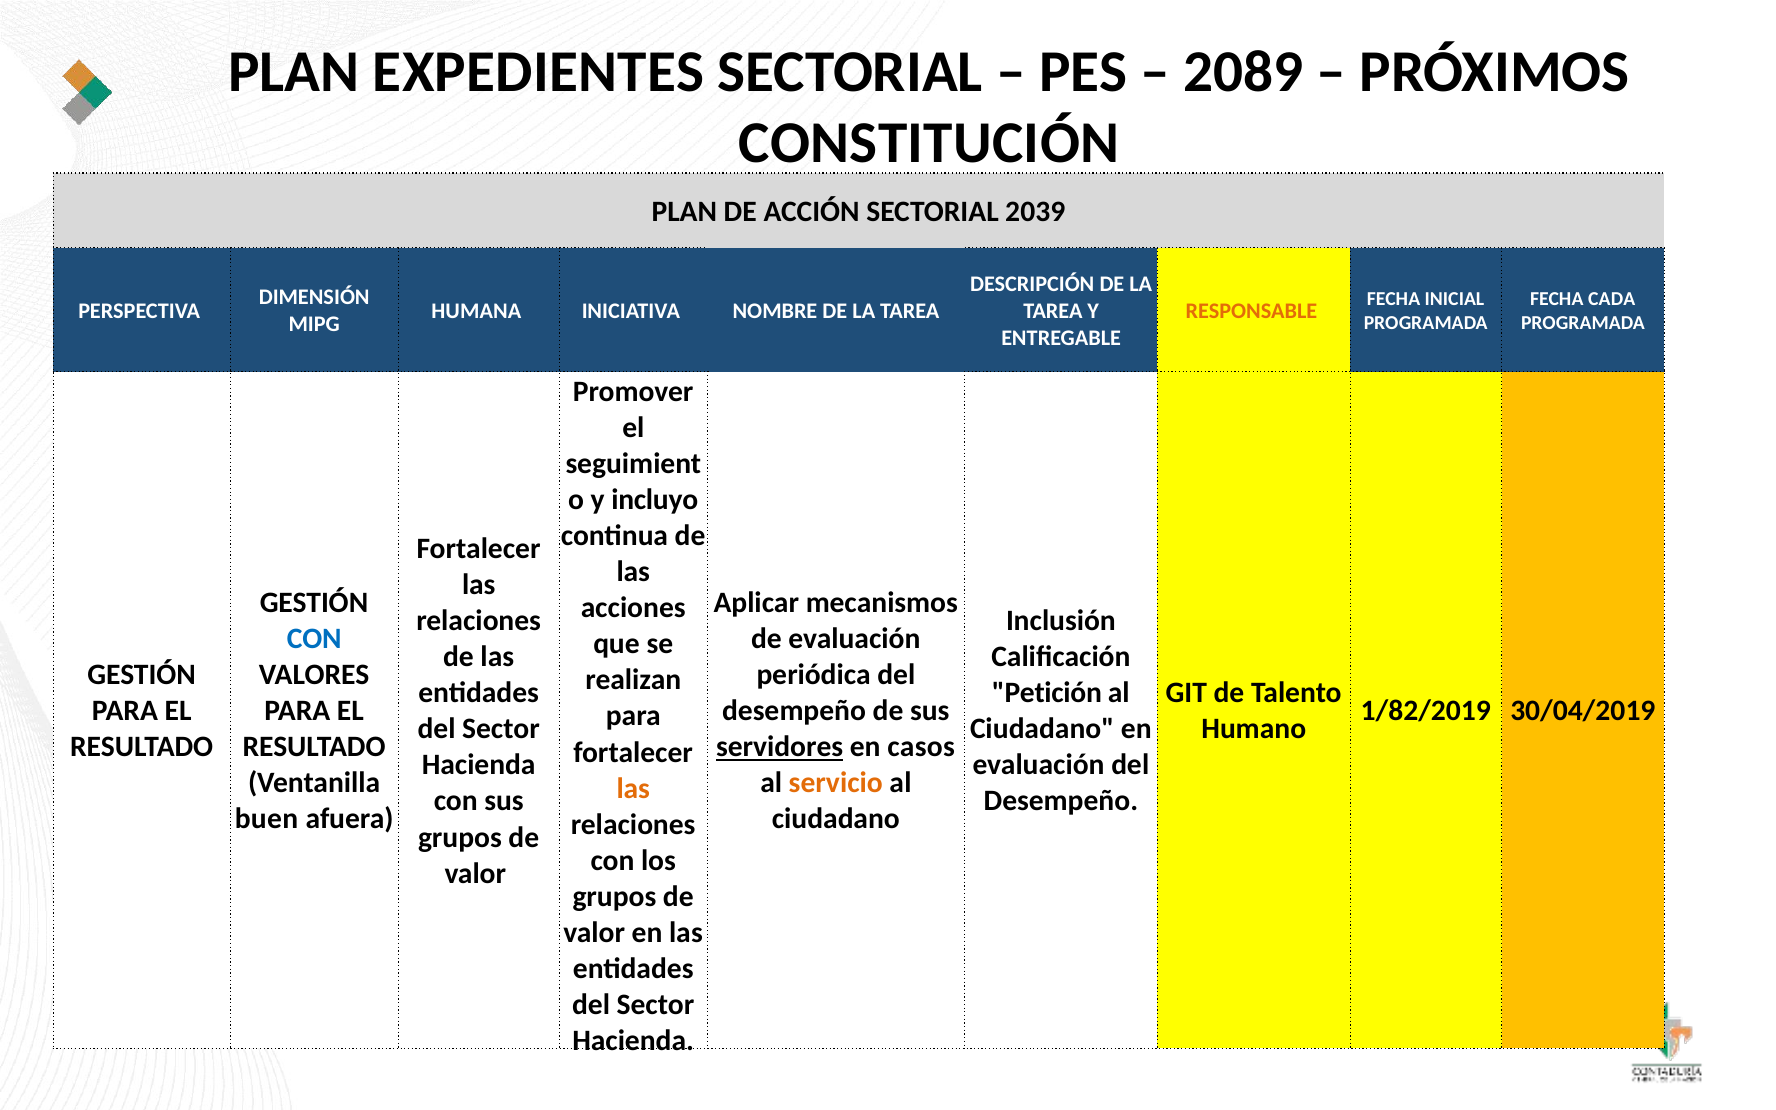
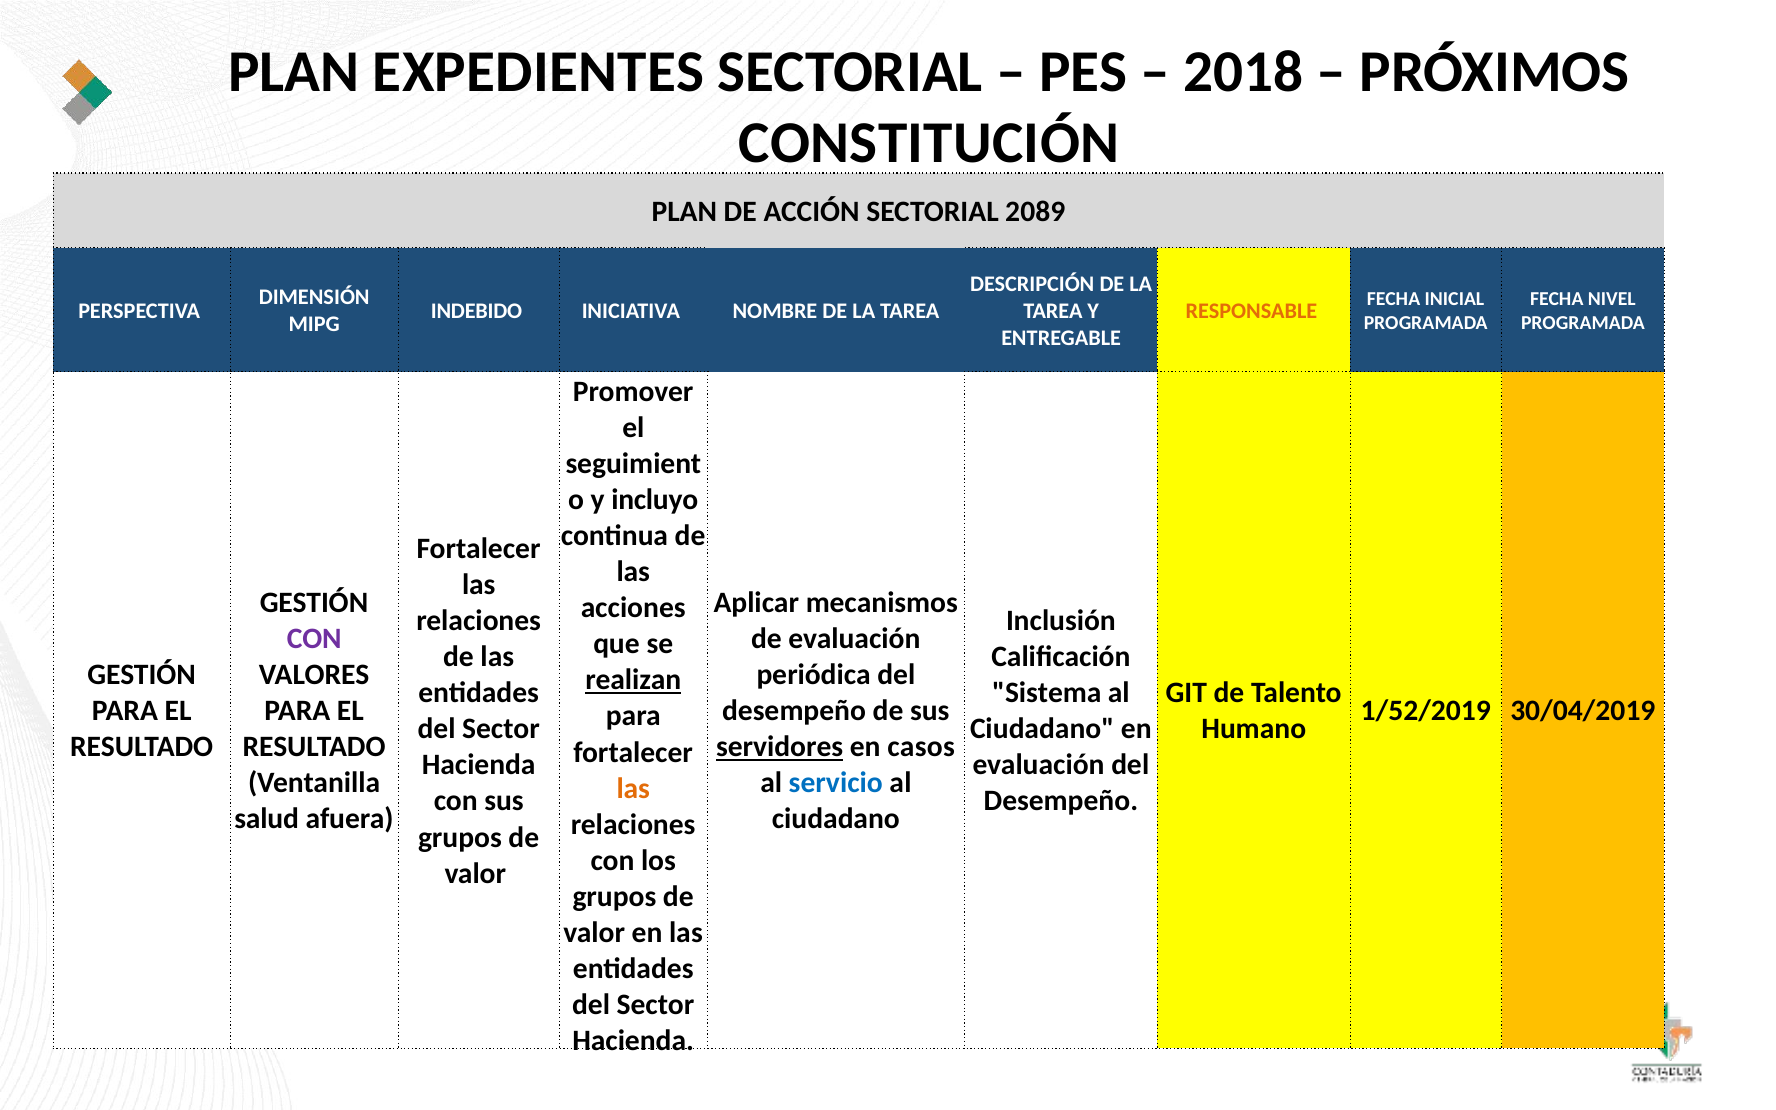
2089: 2089 -> 2018 (1243, 72)
2039: 2039 -> 2089 (1035, 212)
CADA: CADA -> NIVEL (1612, 299)
HUMANA: HUMANA -> INDEBIDO (477, 311)
CON colour: blue -> purple (314, 639)
realizan underline: none -> present (633, 680)
Petición: Petición -> Sistema (1047, 693)
1/82/2019: 1/82/2019 -> 1/52/2019 (1426, 711)
servicio colour: orange -> blue (836, 783)
buen: buen -> salud (267, 819)
